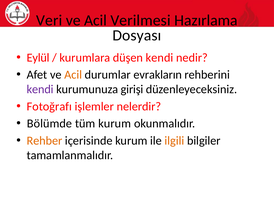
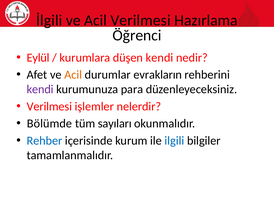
Veri: Veri -> İlgili (49, 20)
Dosyası: Dosyası -> Öğrenci (137, 35)
girişi: girişi -> para (132, 89)
Fotoğrafı: Fotoğrafı -> Verilmesi (49, 106)
tüm kurum: kurum -> sayıları (115, 123)
Rehber colour: orange -> blue (45, 140)
ilgili colour: orange -> blue (174, 140)
